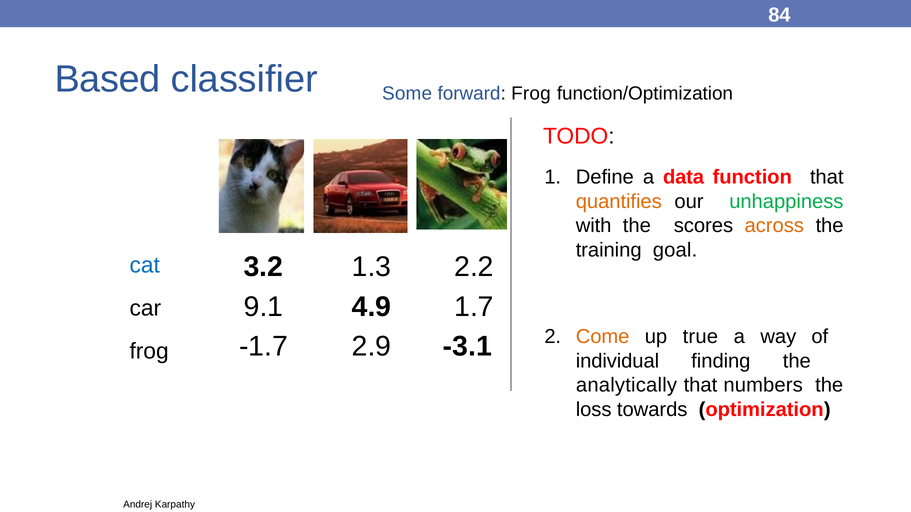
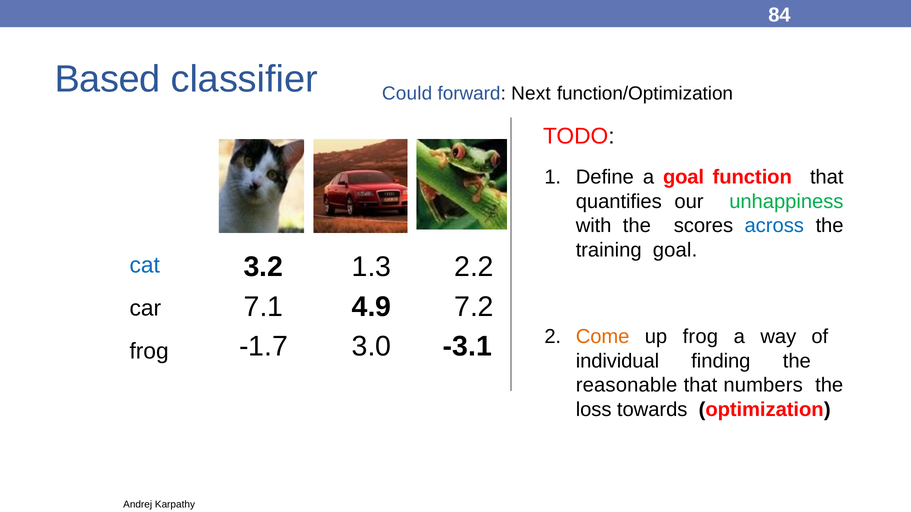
Some: Some -> Could (407, 93)
forward Frog: Frog -> Next (531, 93)
a data: data -> goal (684, 177)
quantifies colour: orange -> black (619, 202)
across colour: orange -> blue (774, 226)
9.1: 9.1 -> 7.1 (263, 307)
1.7: 1.7 -> 7.2 (474, 307)
up true: true -> frog (700, 337)
2.9: 2.9 -> 3.0 (372, 347)
analytically: analytically -> reasonable (627, 386)
